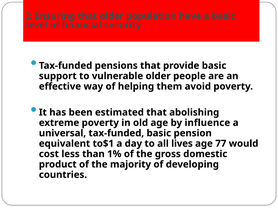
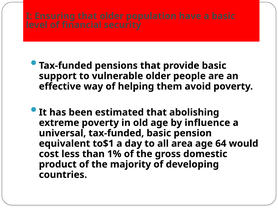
lives: lives -> area (182, 144)
77: 77 -> 64 (221, 144)
